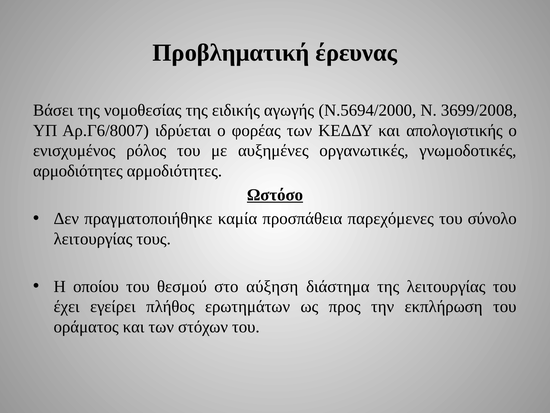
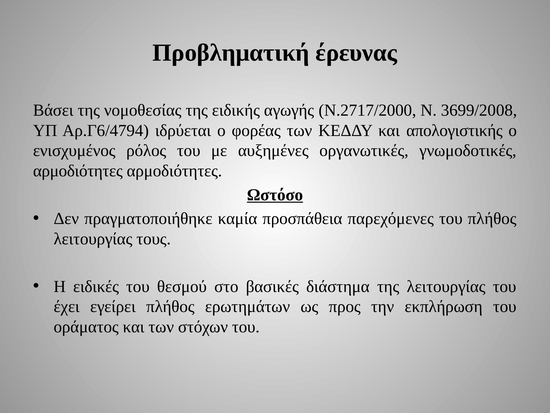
Ν.5694/2000: Ν.5694/2000 -> Ν.2717/2000 (367, 110)
Αρ.Γ6/8007: Αρ.Γ6/8007 -> Αρ.Γ6/4794 (106, 130)
του σύνολο: σύνολο -> πλήθος (492, 218)
οποίου: οποίου -> ειδικές (96, 286)
αύξηση: αύξηση -> βασικές (272, 286)
